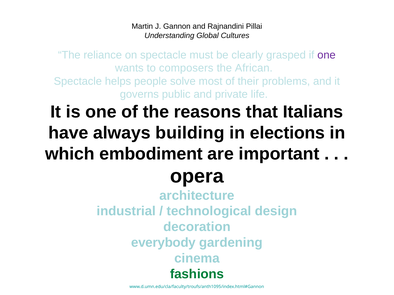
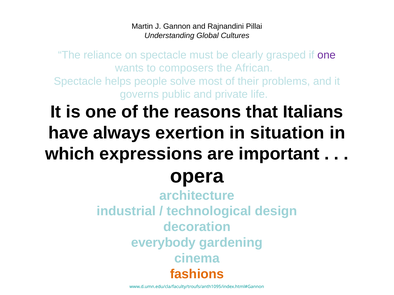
building: building -> exertion (190, 133)
elections: elections -> situation (287, 133)
embodiment: embodiment -> expressions (151, 154)
fashions colour: green -> orange (197, 275)
